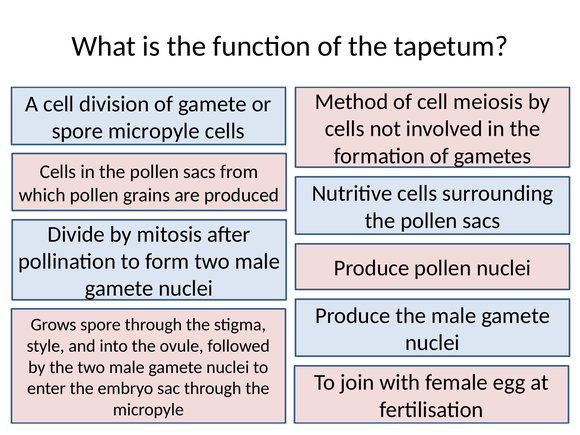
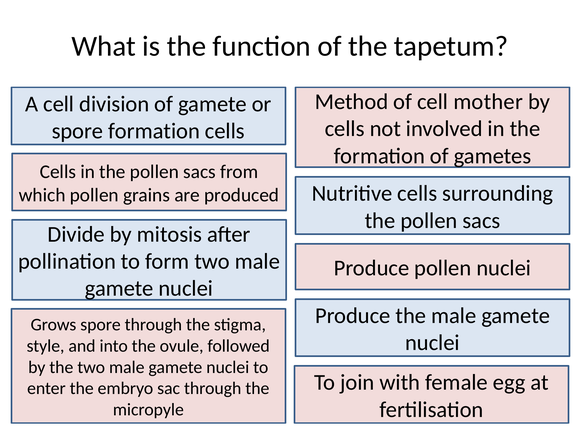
meiosis: meiosis -> mother (488, 102)
spore micropyle: micropyle -> formation (154, 131)
